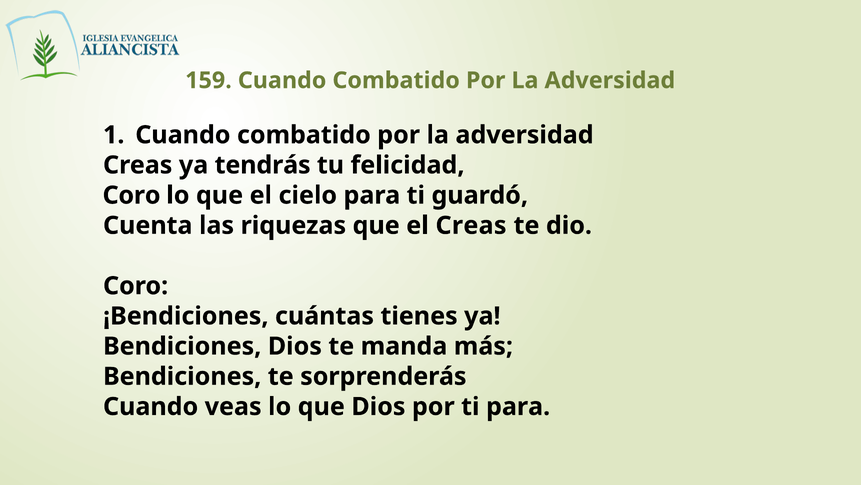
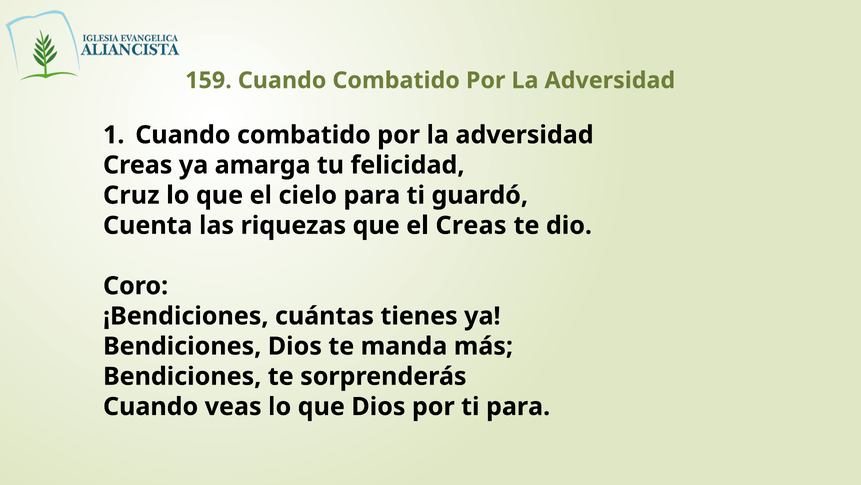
tendrás: tendrás -> amarga (263, 165)
Coro: Coro -> Cruz (131, 195)
